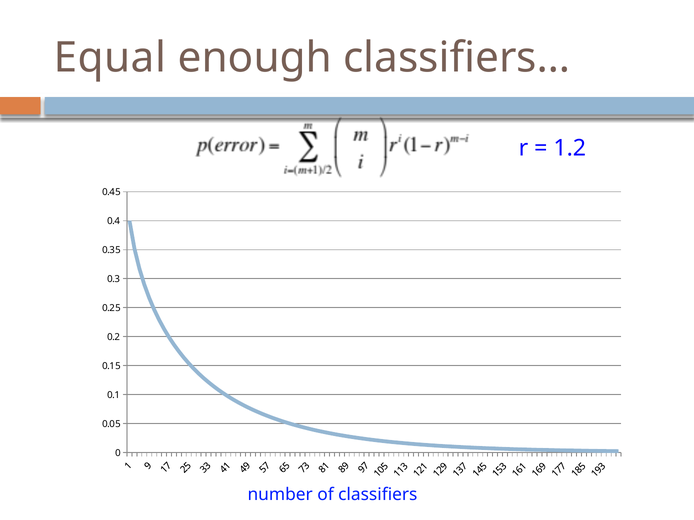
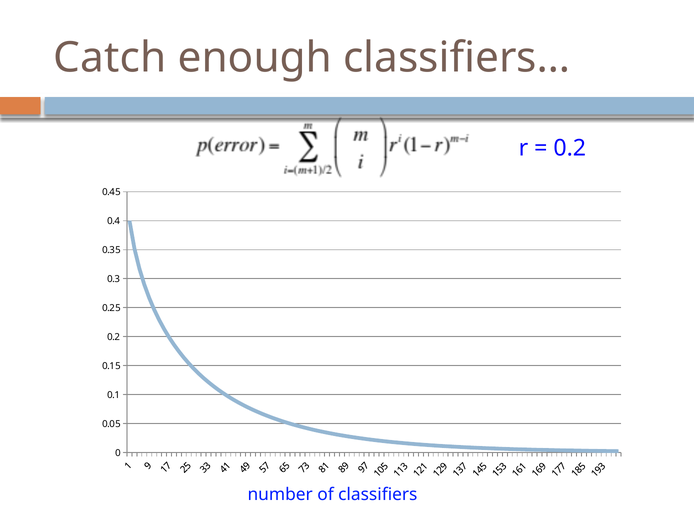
Equal: Equal -> Catch (110, 58)
1.2: 1.2 -> 0.2 (570, 148)
